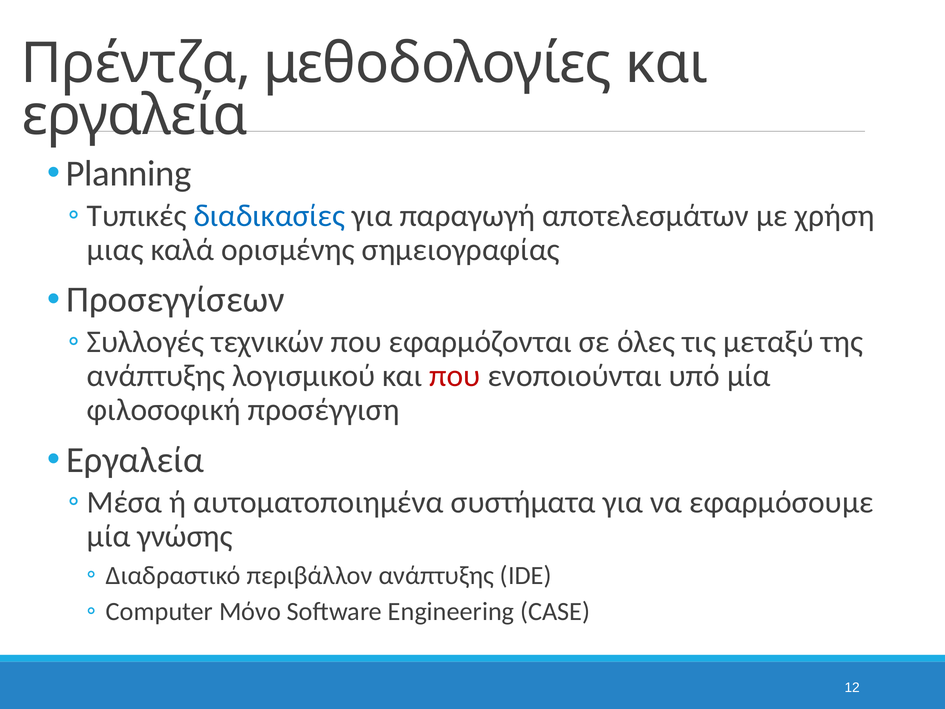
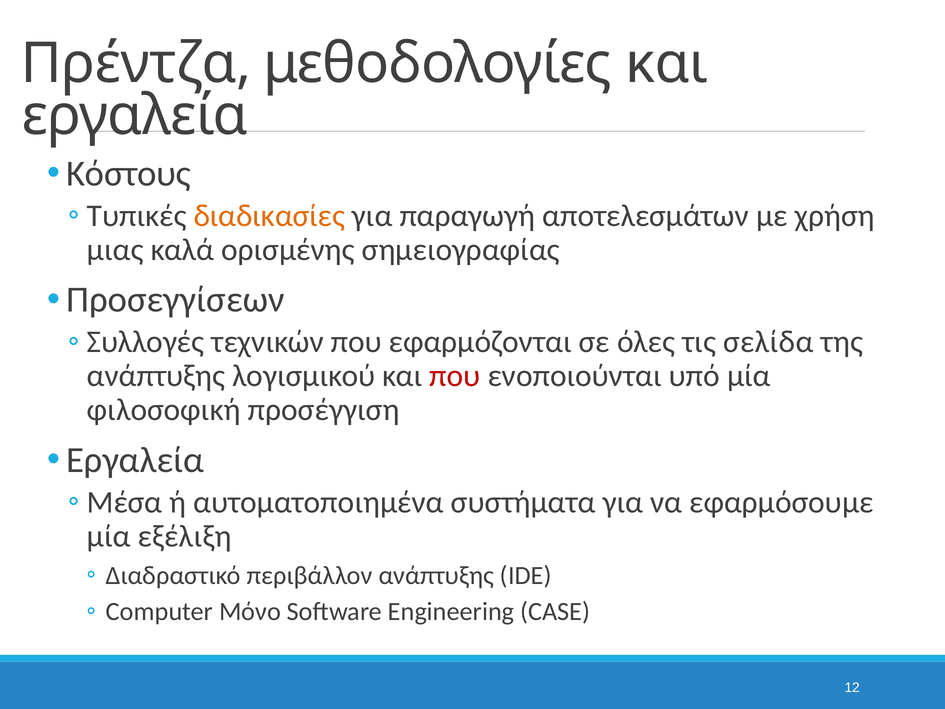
Planning: Planning -> Κόστους (129, 174)
διαδικασίες colour: blue -> orange (269, 216)
μεταξύ: μεταξύ -> σελίδα (768, 342)
γνώσης: γνώσης -> εξέλιξη (185, 536)
